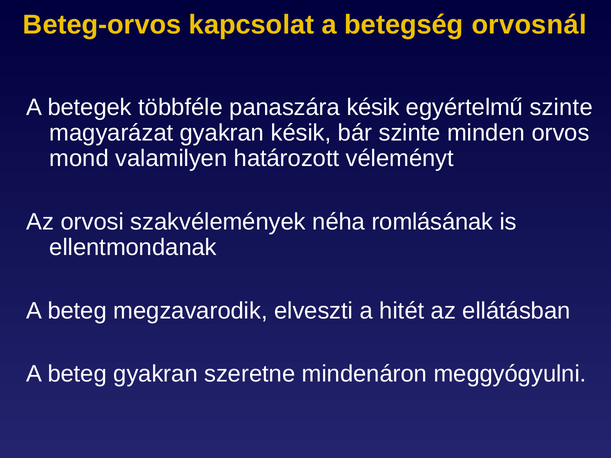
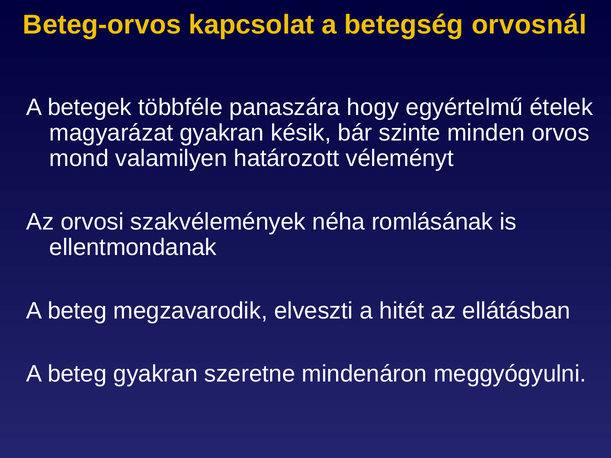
panaszára késik: késik -> hogy (373, 107)
egyértelmű szinte: szinte -> ételek (561, 107)
